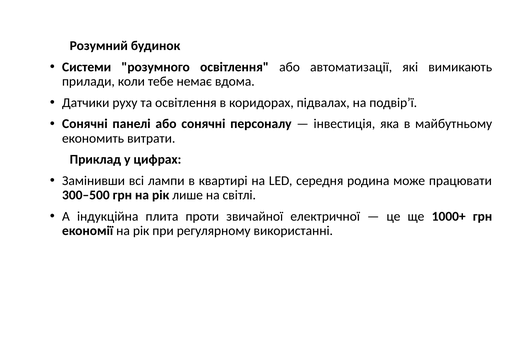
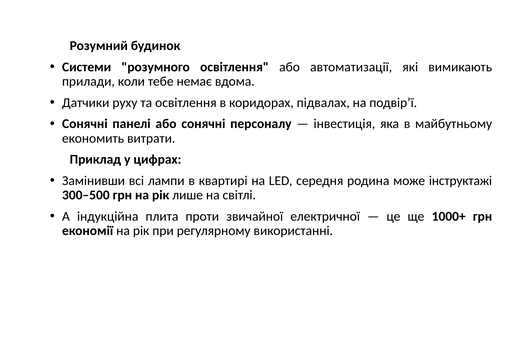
працювати: працювати -> інструктажі (460, 181)
